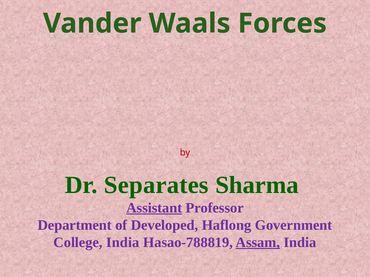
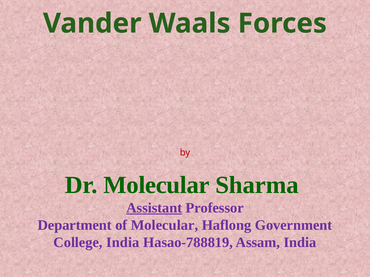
Dr Separates: Separates -> Molecular (156, 185)
of Developed: Developed -> Molecular (164, 225)
Assam underline: present -> none (258, 243)
